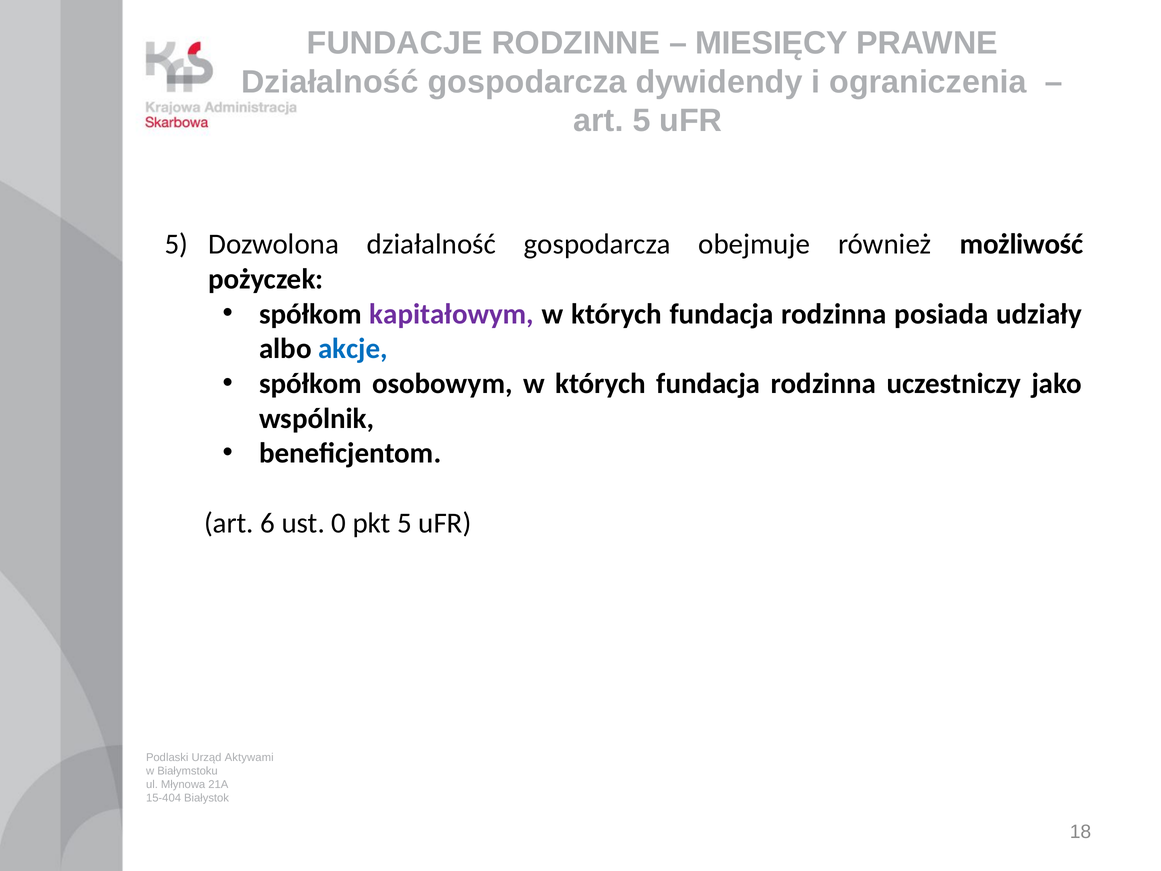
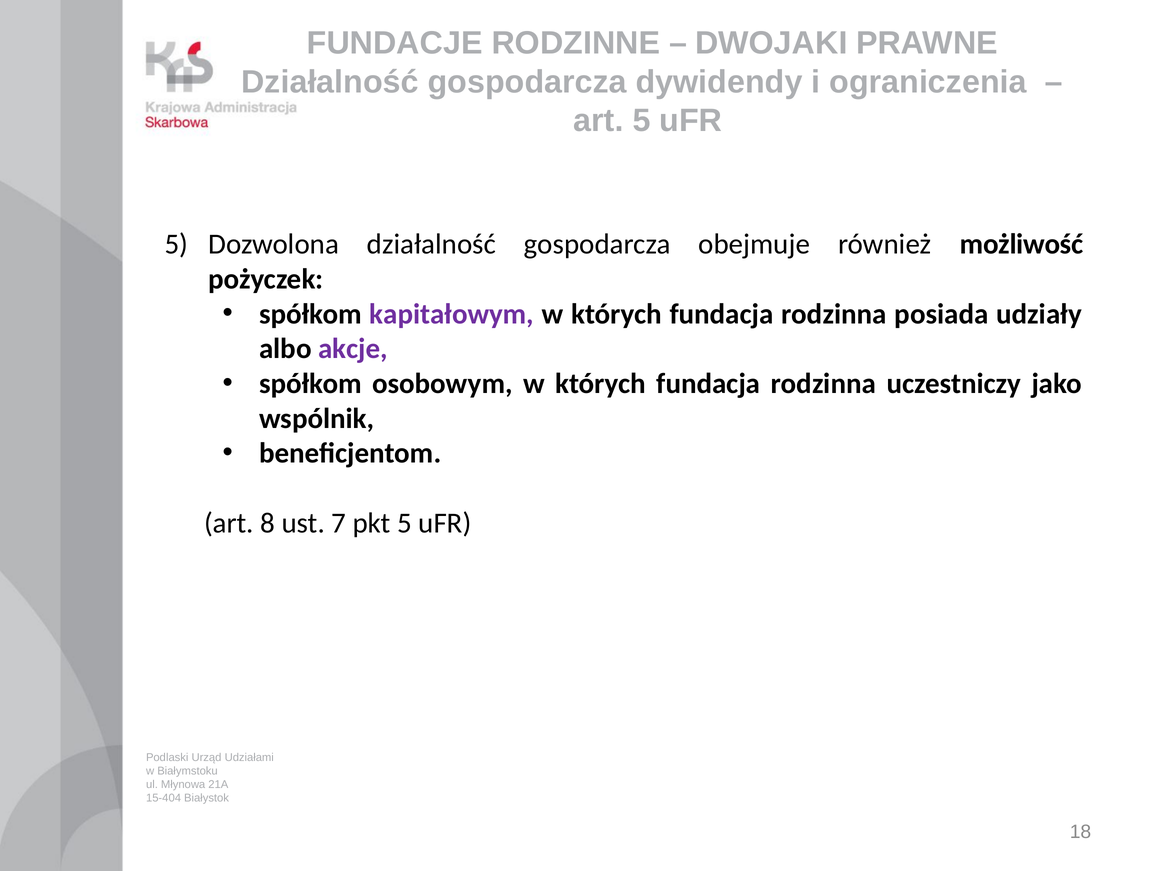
MIESIĘCY: MIESIĘCY -> DWOJAKI (771, 43)
akcje colour: blue -> purple (353, 349)
6: 6 -> 8 (268, 523)
0: 0 -> 7 (339, 523)
Aktywami: Aktywami -> Udziałami (249, 757)
